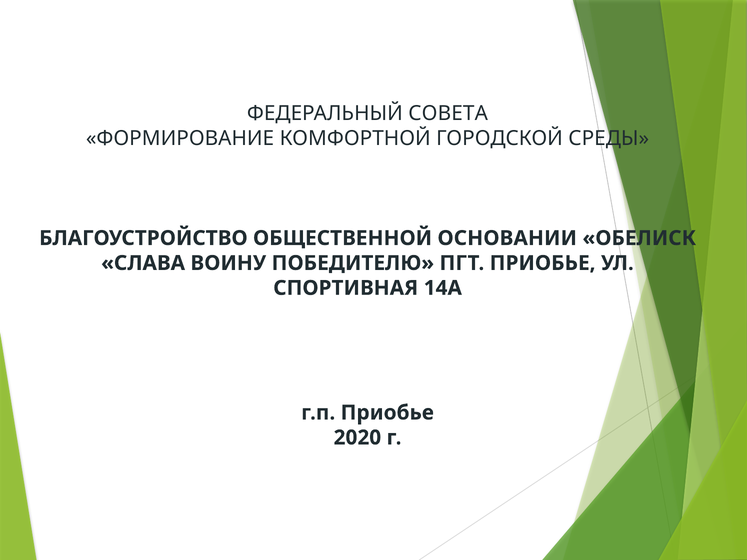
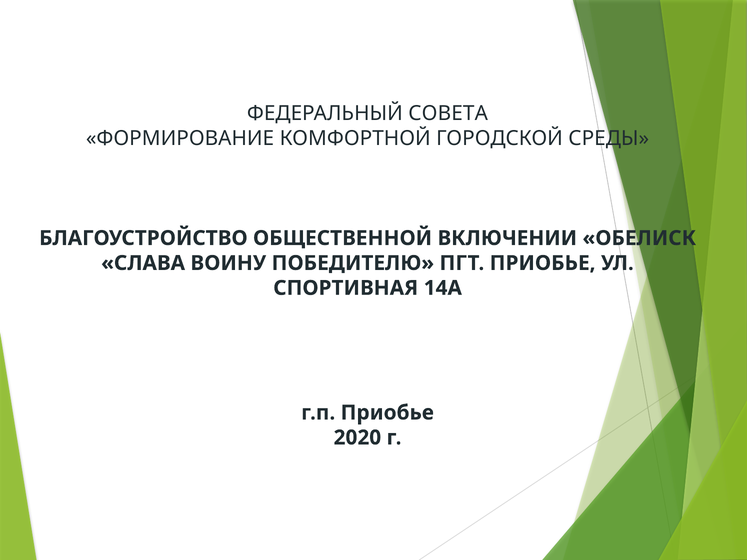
ОСНОВАНИИ: ОСНОВАНИИ -> ВКЛЮЧЕНИИ (507, 238)
